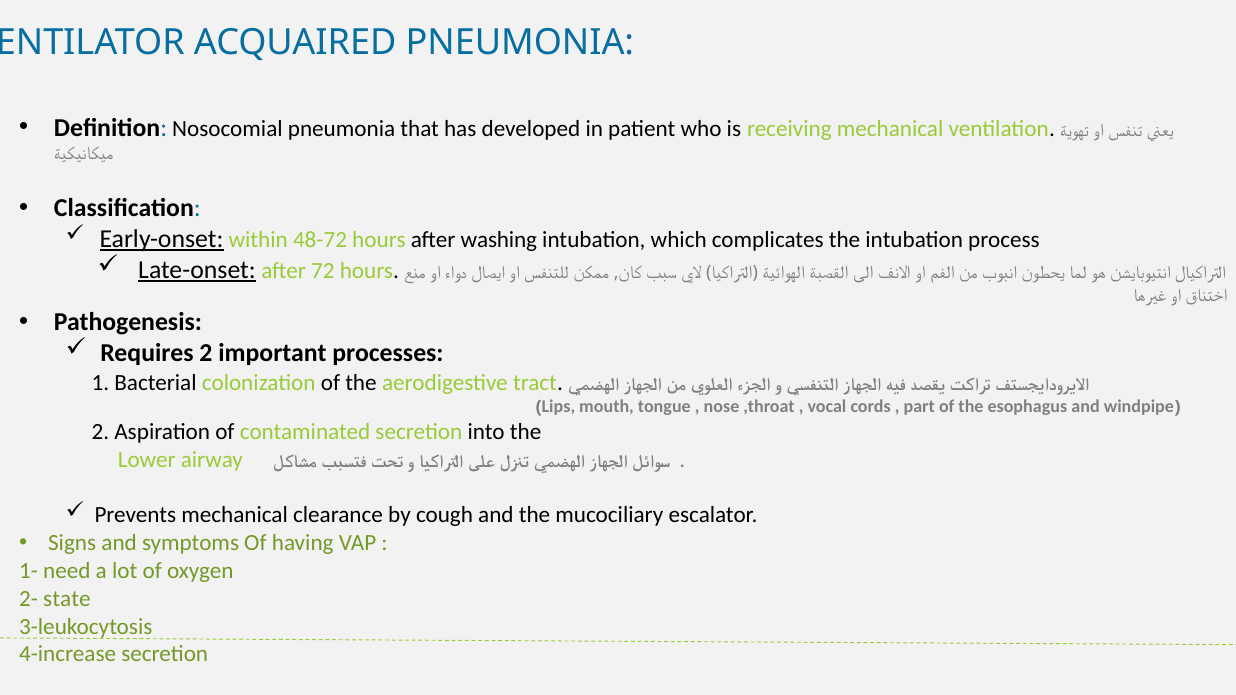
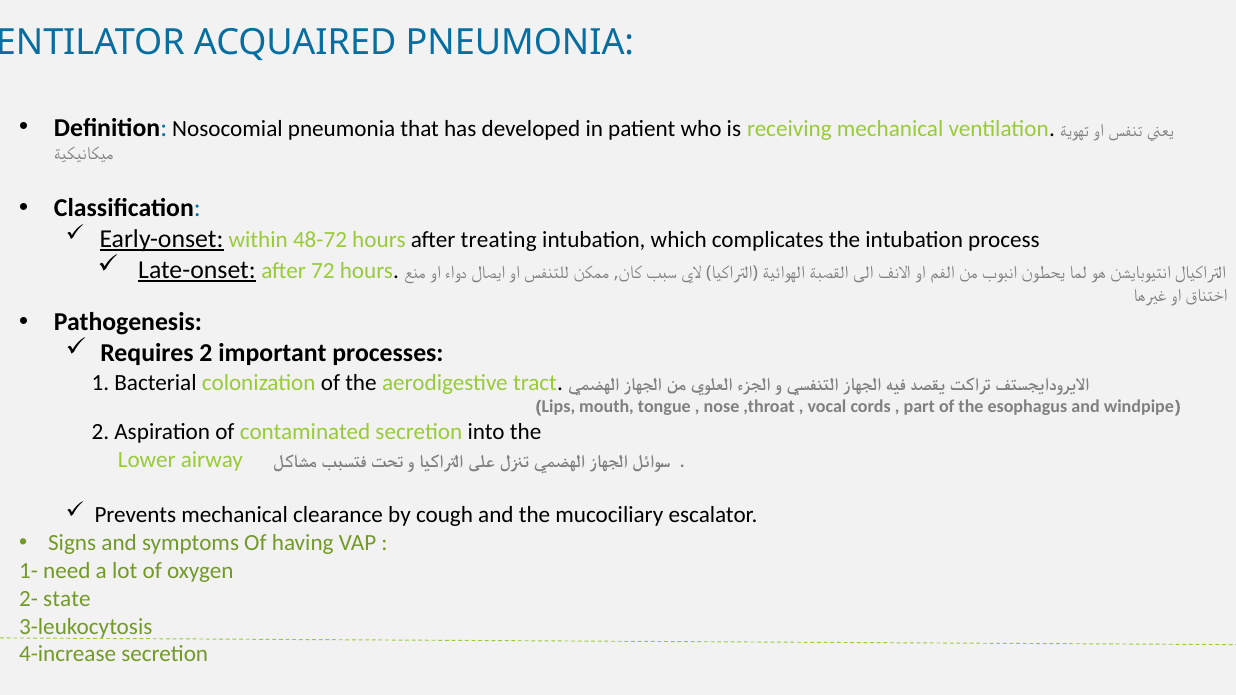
washing: washing -> treating (499, 240)
